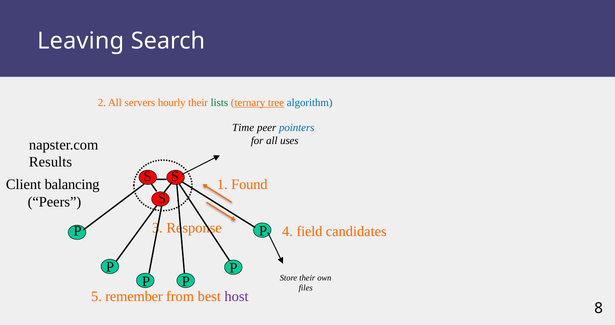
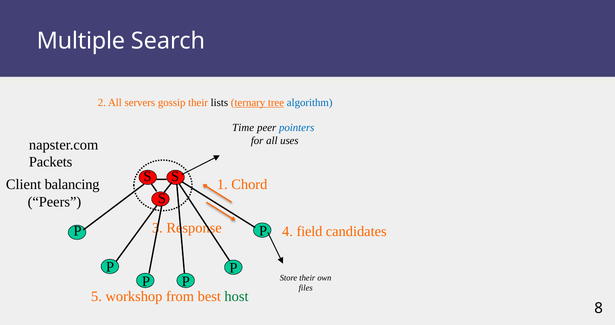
Leaving: Leaving -> Multiple (81, 41)
hourly: hourly -> gossip (172, 103)
lists colour: green -> black (219, 103)
Results: Results -> Packets (51, 162)
Found: Found -> Chord (249, 184)
remember: remember -> workshop (134, 296)
host colour: purple -> green (237, 296)
